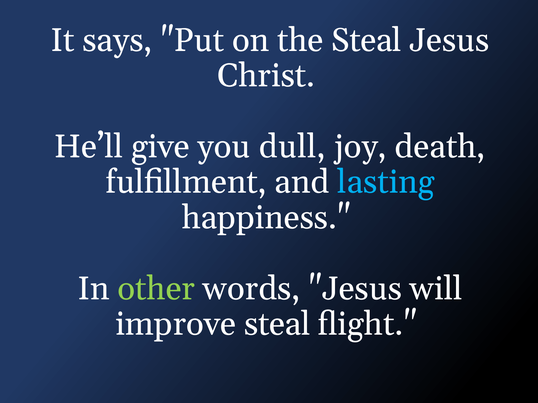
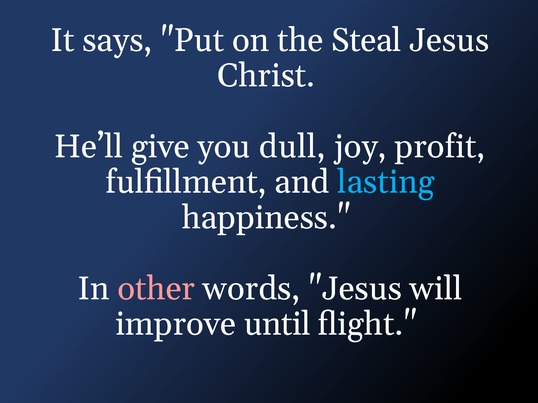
death: death -> profit (440, 147)
other colour: light green -> pink (156, 289)
improve steal: steal -> until (277, 324)
